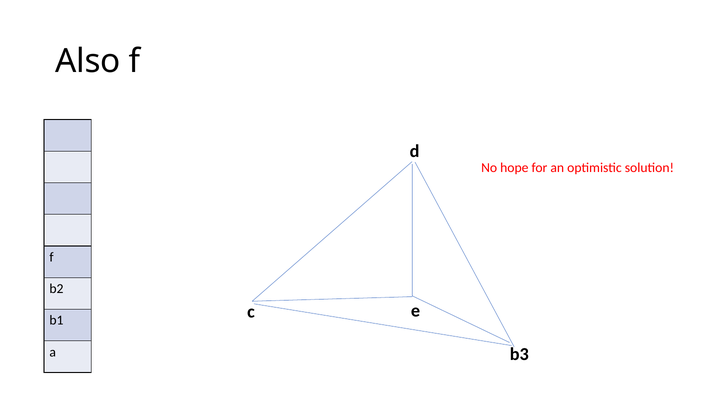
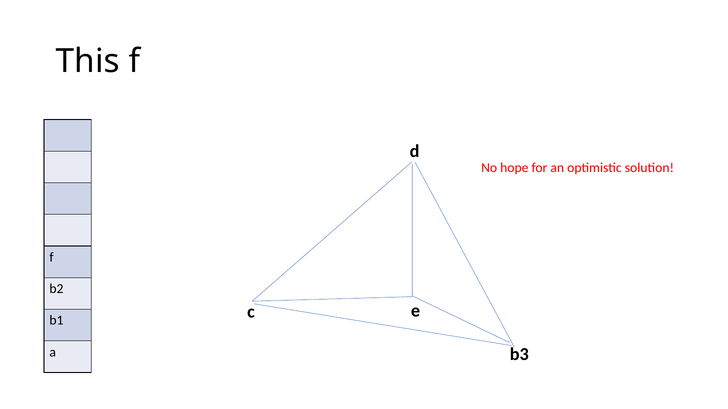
Also: Also -> This (88, 61)
